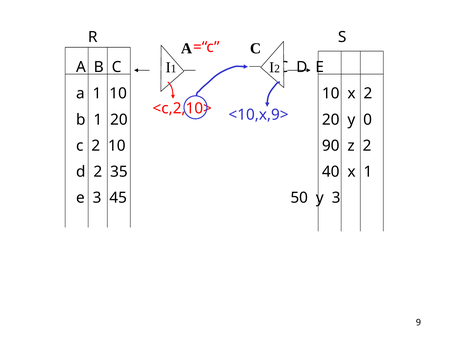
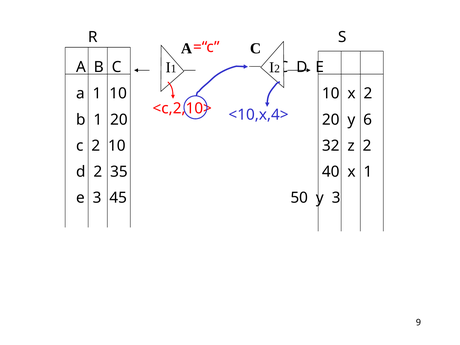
<10,x,9>: <10,x,9> -> <10,x,4> (259, 115)
0: 0 -> 6 (368, 120)
90: 90 -> 32 (331, 146)
